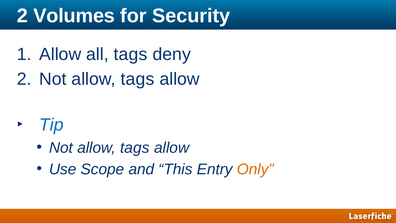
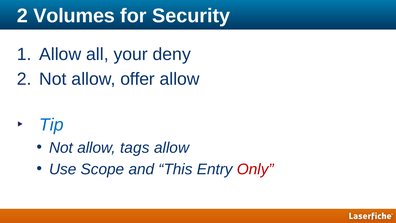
all tags: tags -> your (131, 54)
2 Not allow tags: tags -> offer (138, 79)
Only colour: orange -> red (255, 169)
